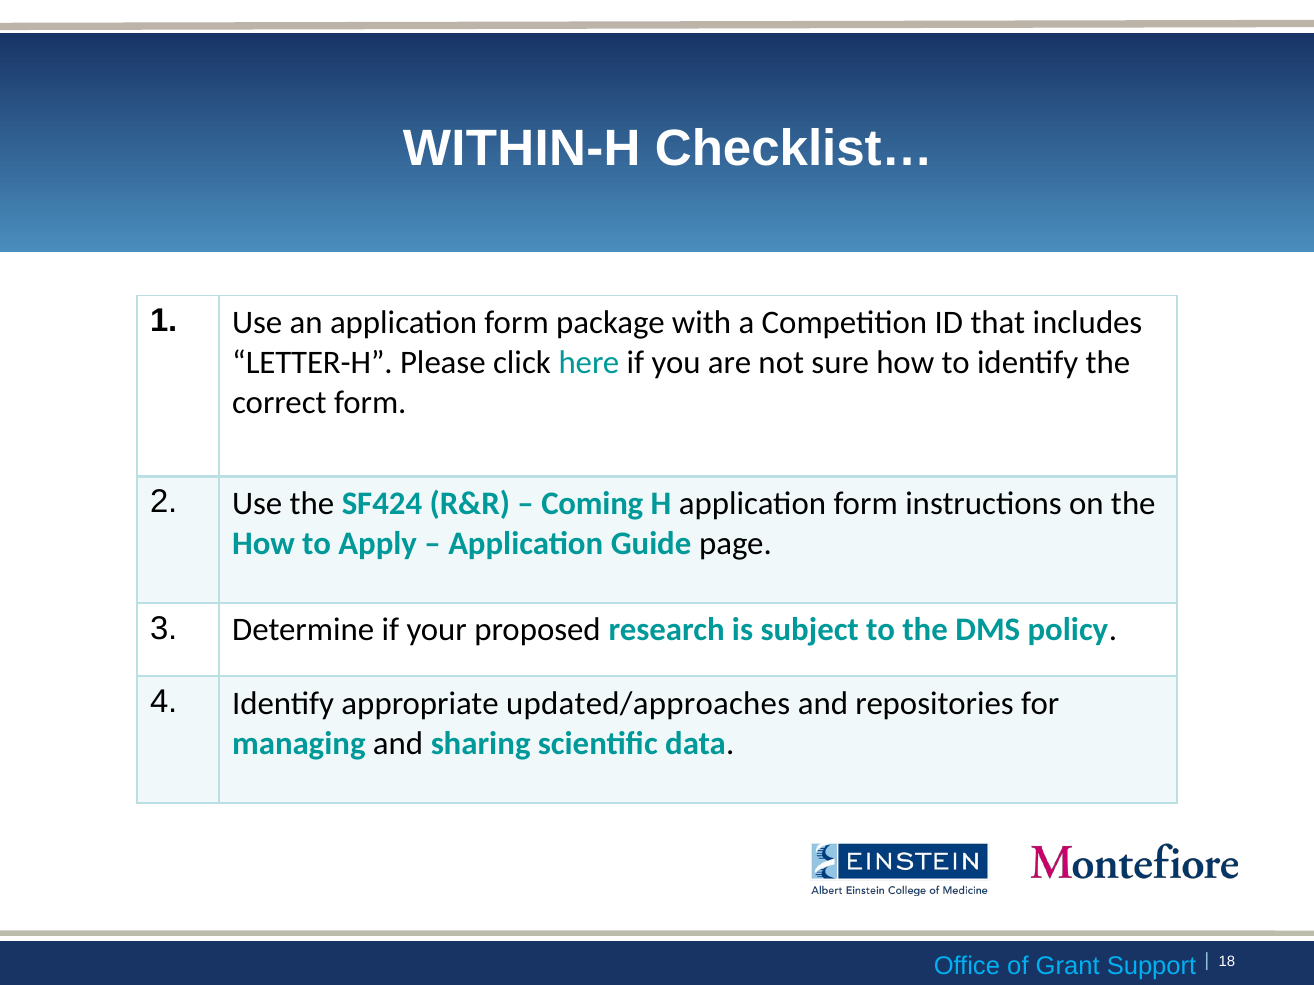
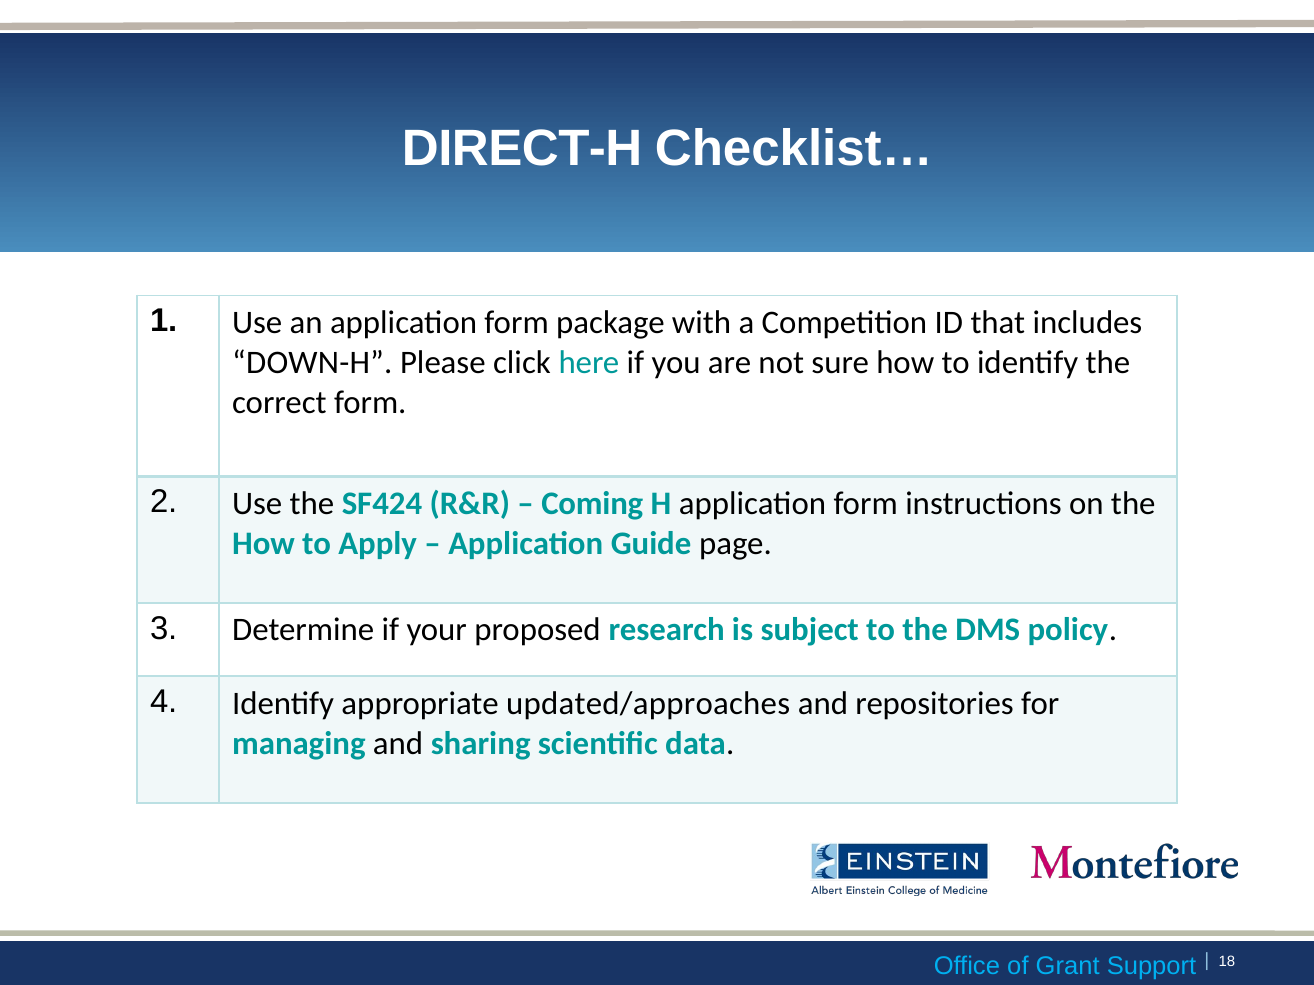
WITHIN-H: WITHIN-H -> DIRECT-H (522, 149)
LETTER-H: LETTER-H -> DOWN-H (312, 363)
